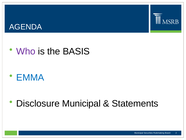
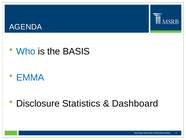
Who colour: purple -> blue (26, 51)
Disclosure Municipal: Municipal -> Statistics (81, 103)
Statements: Statements -> Dashboard (135, 103)
